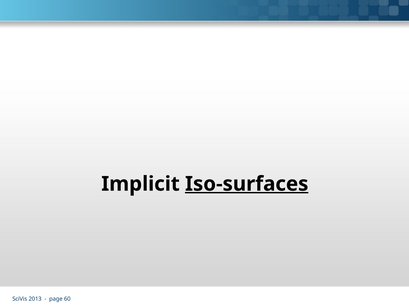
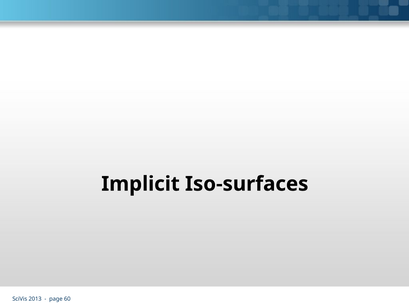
Iso-surfaces underline: present -> none (247, 184)
